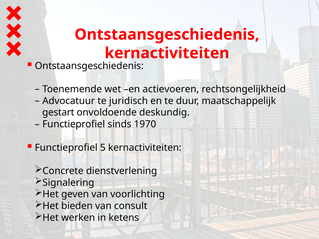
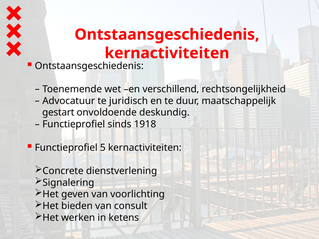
actievoeren: actievoeren -> verschillend (171, 89)
1970: 1970 -> 1918 (145, 124)
